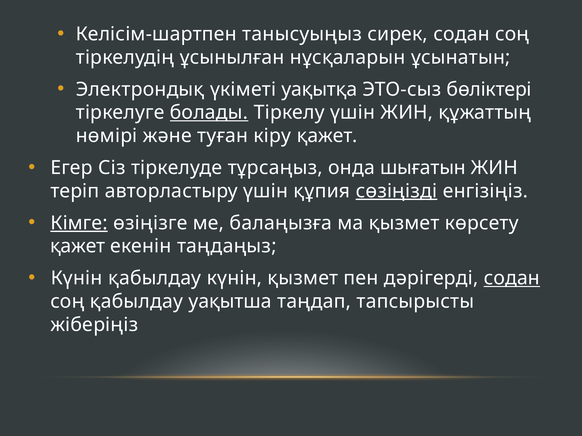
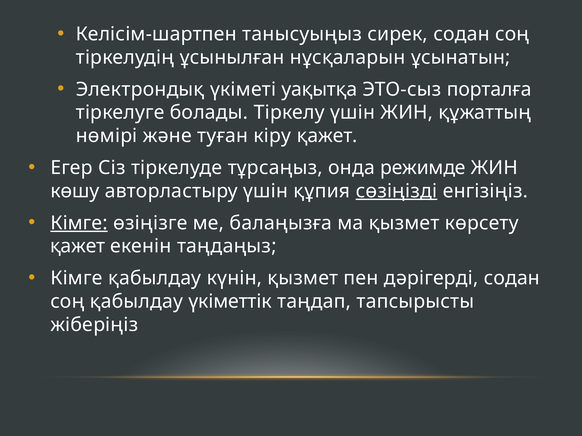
бөліктері: бөліктері -> порталға (489, 89)
болады underline: present -> none (209, 113)
шығатын: шығатын -> режимде (423, 168)
теріп: теріп -> көшу (75, 191)
Күнін: Күнін -> Кімге (76, 279)
содан underline: present -> none (512, 279)
уақытша: уақытша -> үкіметтік (230, 302)
